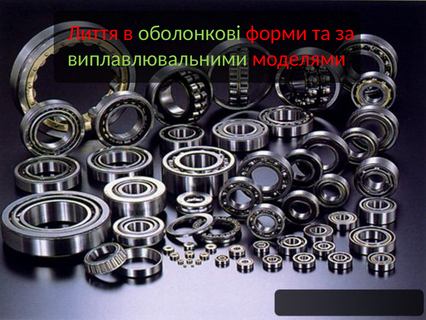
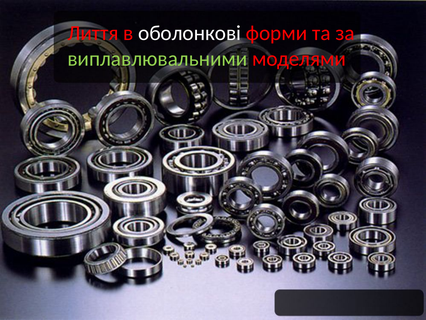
оболонкові colour: light green -> white (190, 33)
